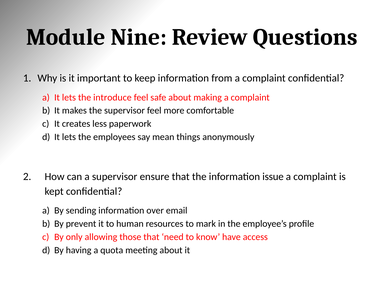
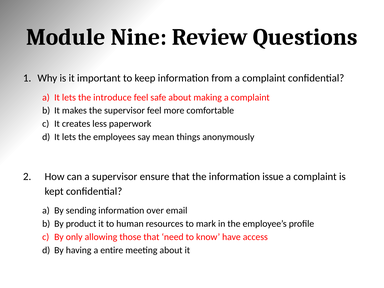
prevent: prevent -> product (81, 224)
quota: quota -> entire (112, 250)
